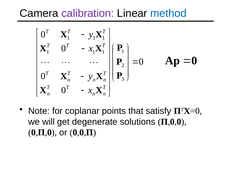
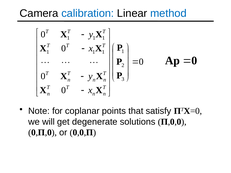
calibration colour: purple -> blue (88, 13)
